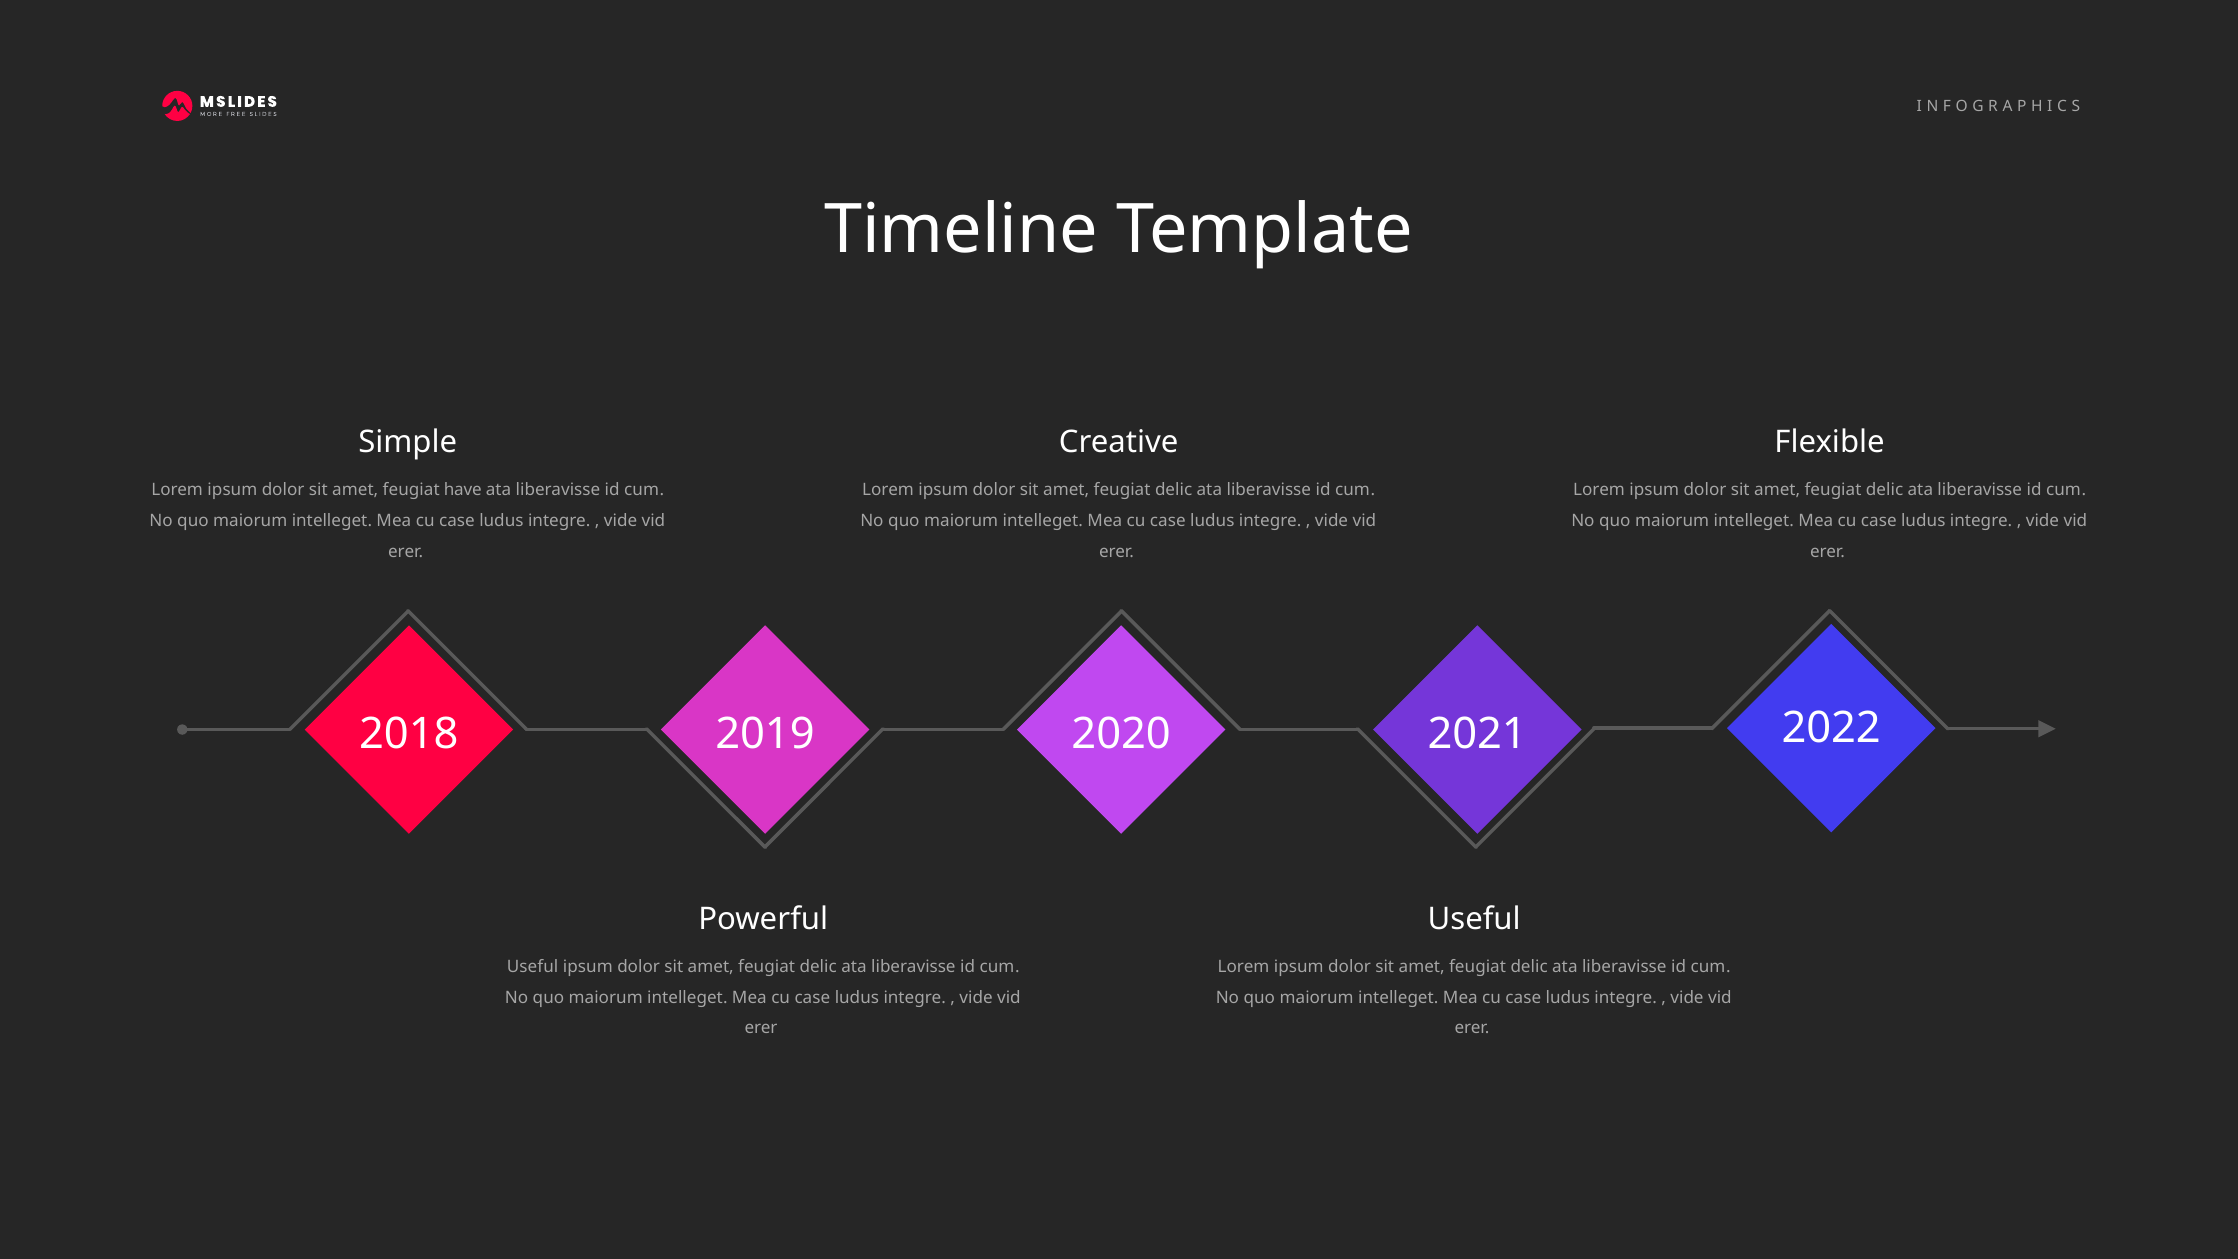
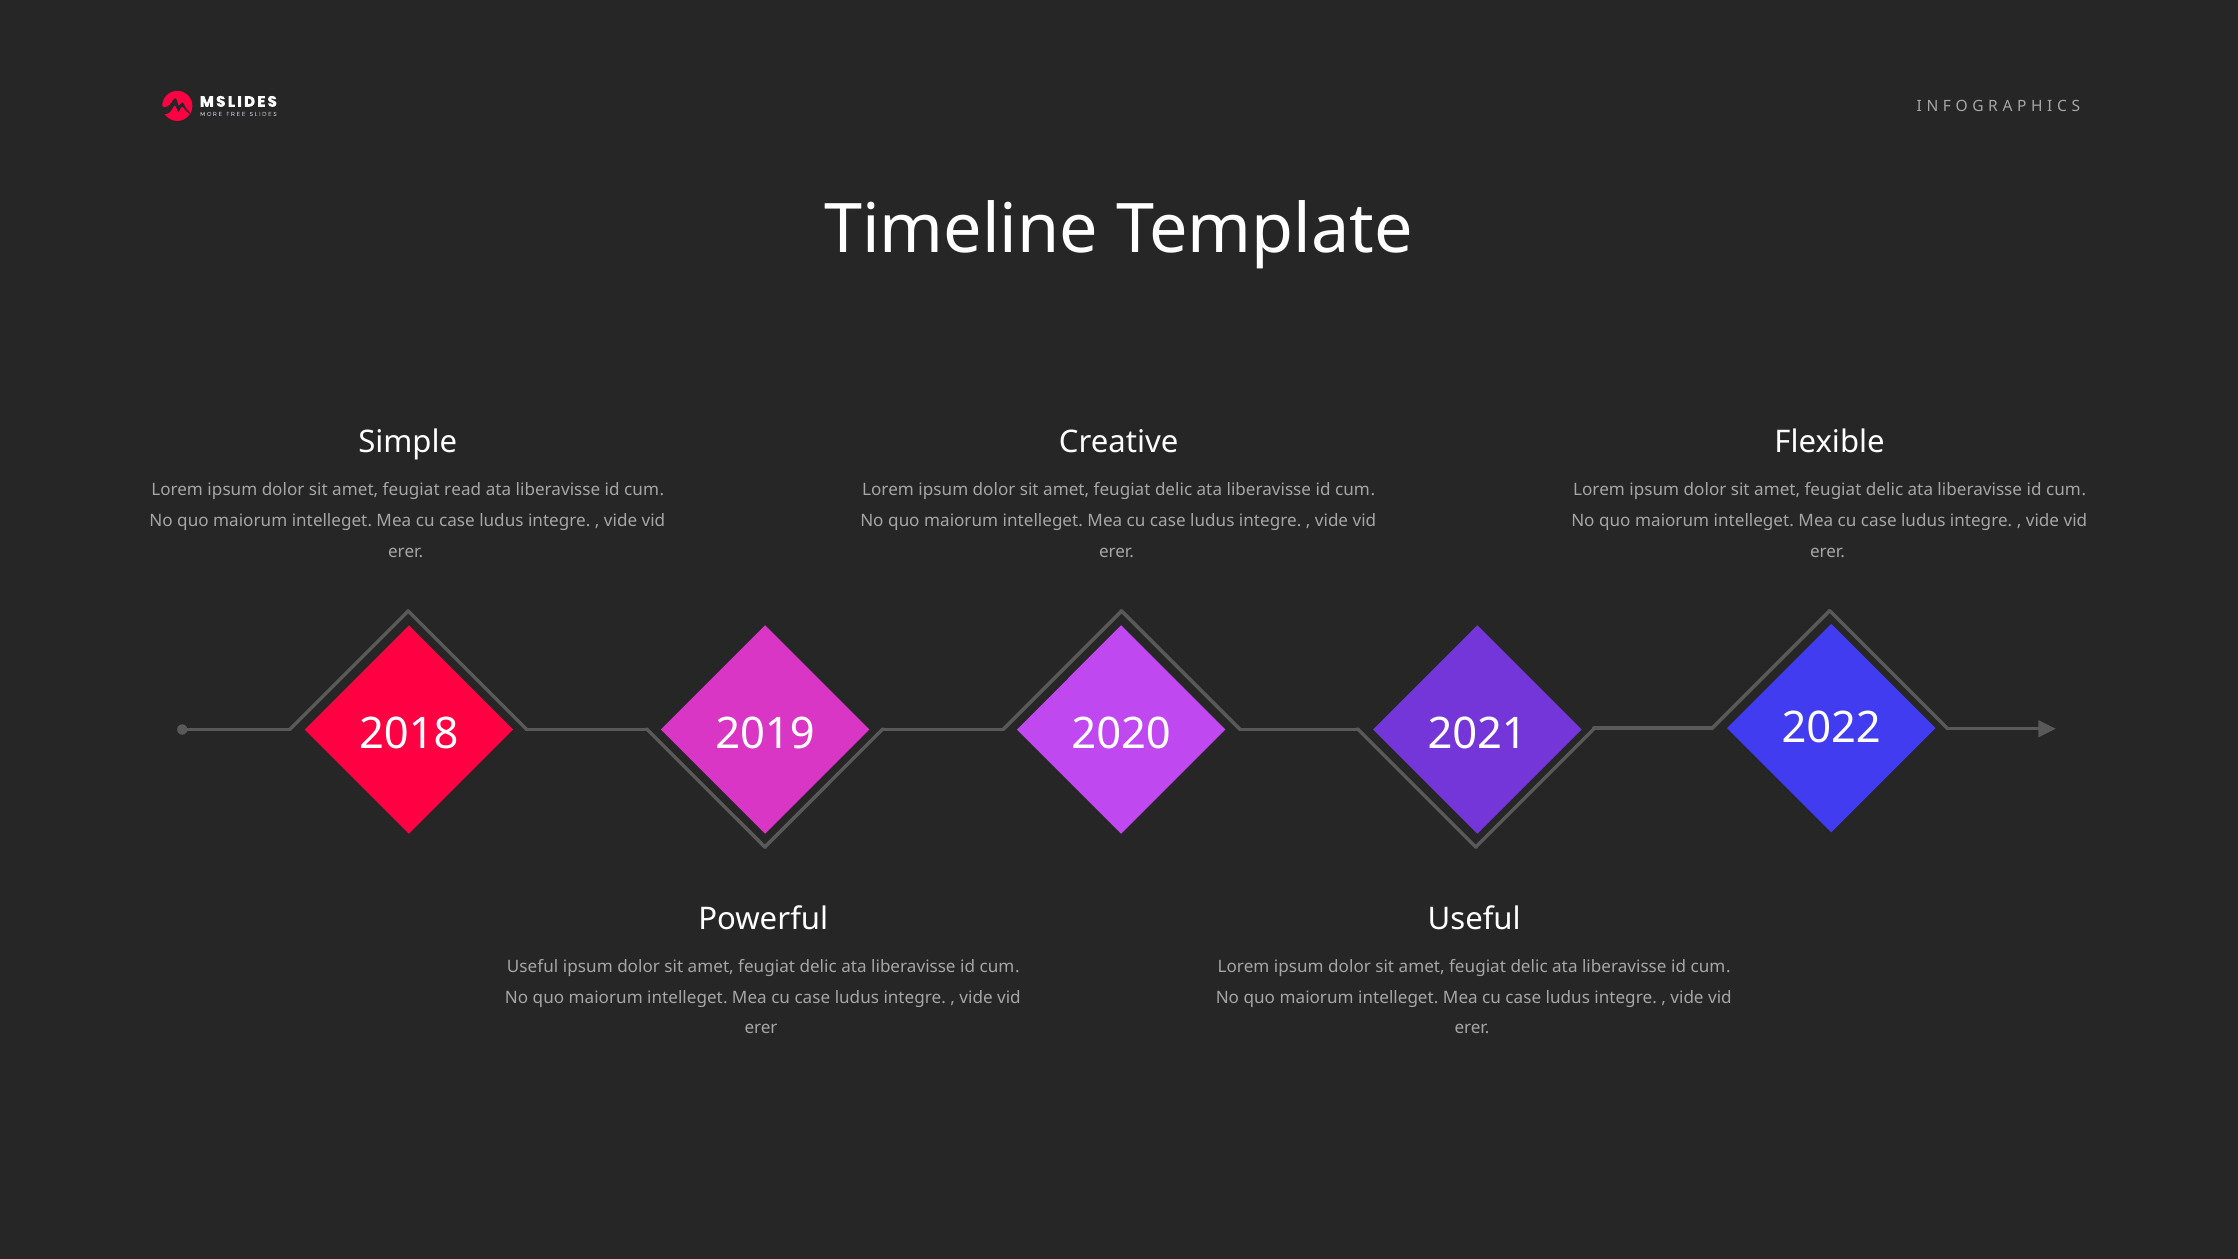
have: have -> read (463, 490)
